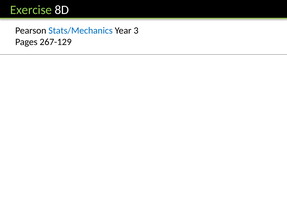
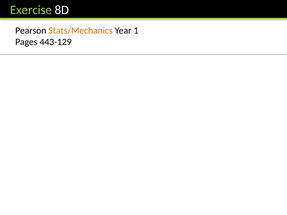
Stats/Mechanics colour: blue -> orange (81, 31)
3: 3 -> 1 (136, 31)
267-129: 267-129 -> 443-129 (56, 42)
